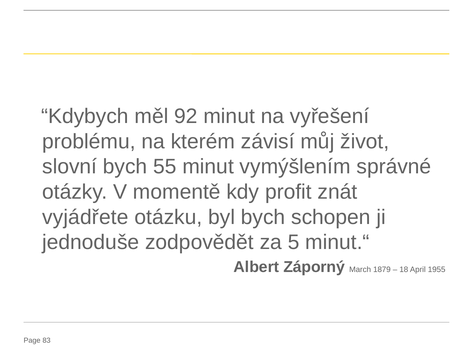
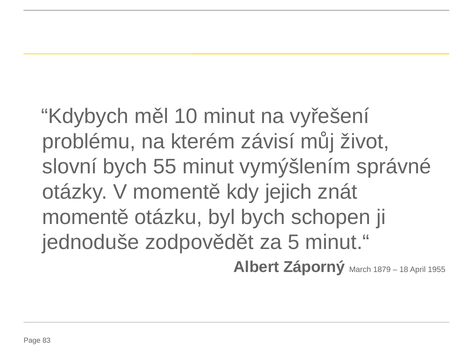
92: 92 -> 10 (186, 117)
profit: profit -> jejich (288, 192)
vyjádřete: vyjádřete -> momentě (86, 218)
